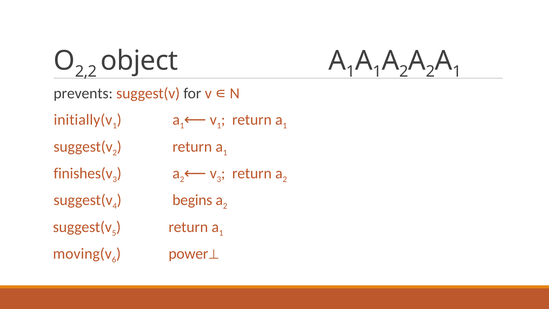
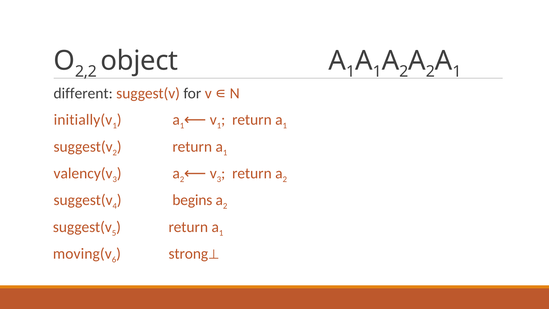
prevents: prevents -> different (83, 93)
finishes(v: finishes(v -> valency(v (83, 173)
power: power -> strong (188, 254)
